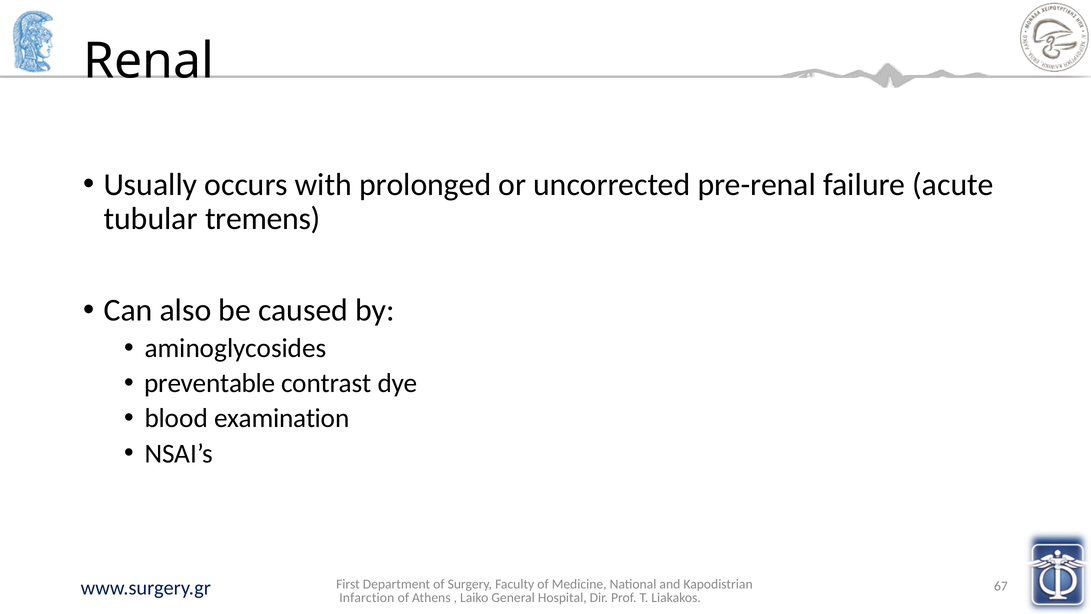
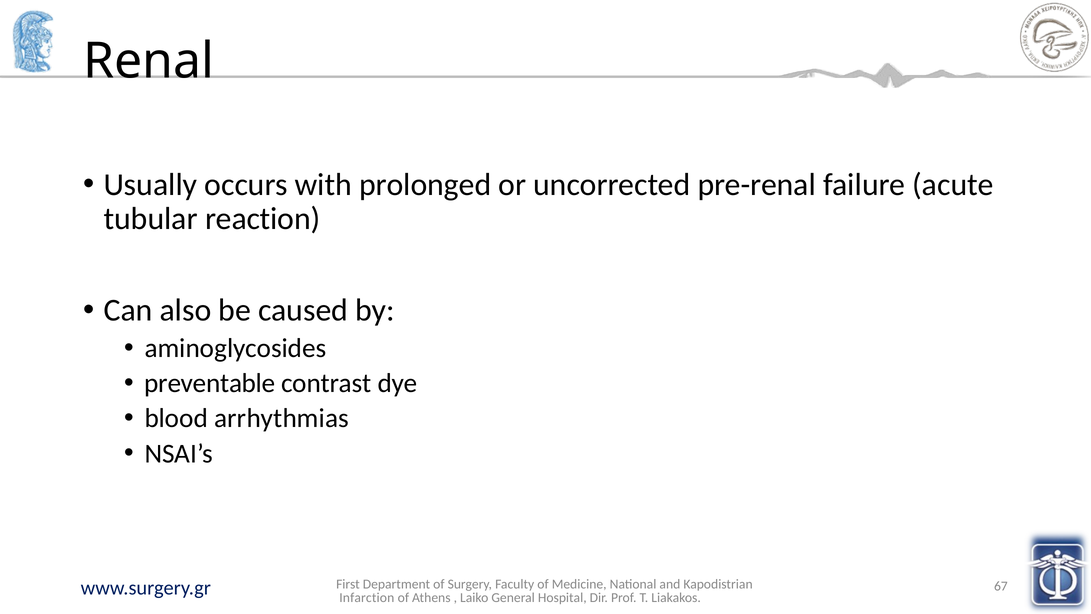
tremens: tremens -> reaction (263, 219)
examination: examination -> arrhythmias (282, 418)
